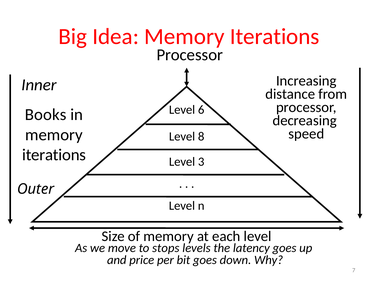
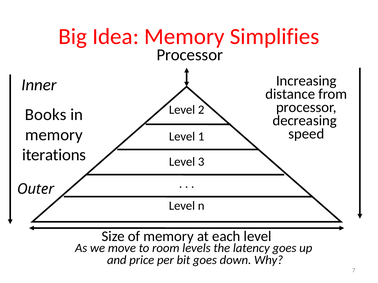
Idea Memory Iterations: Iterations -> Simplifies (275, 37)
6: 6 -> 2 (201, 110)
8: 8 -> 1 (201, 137)
stops: stops -> room (166, 248)
